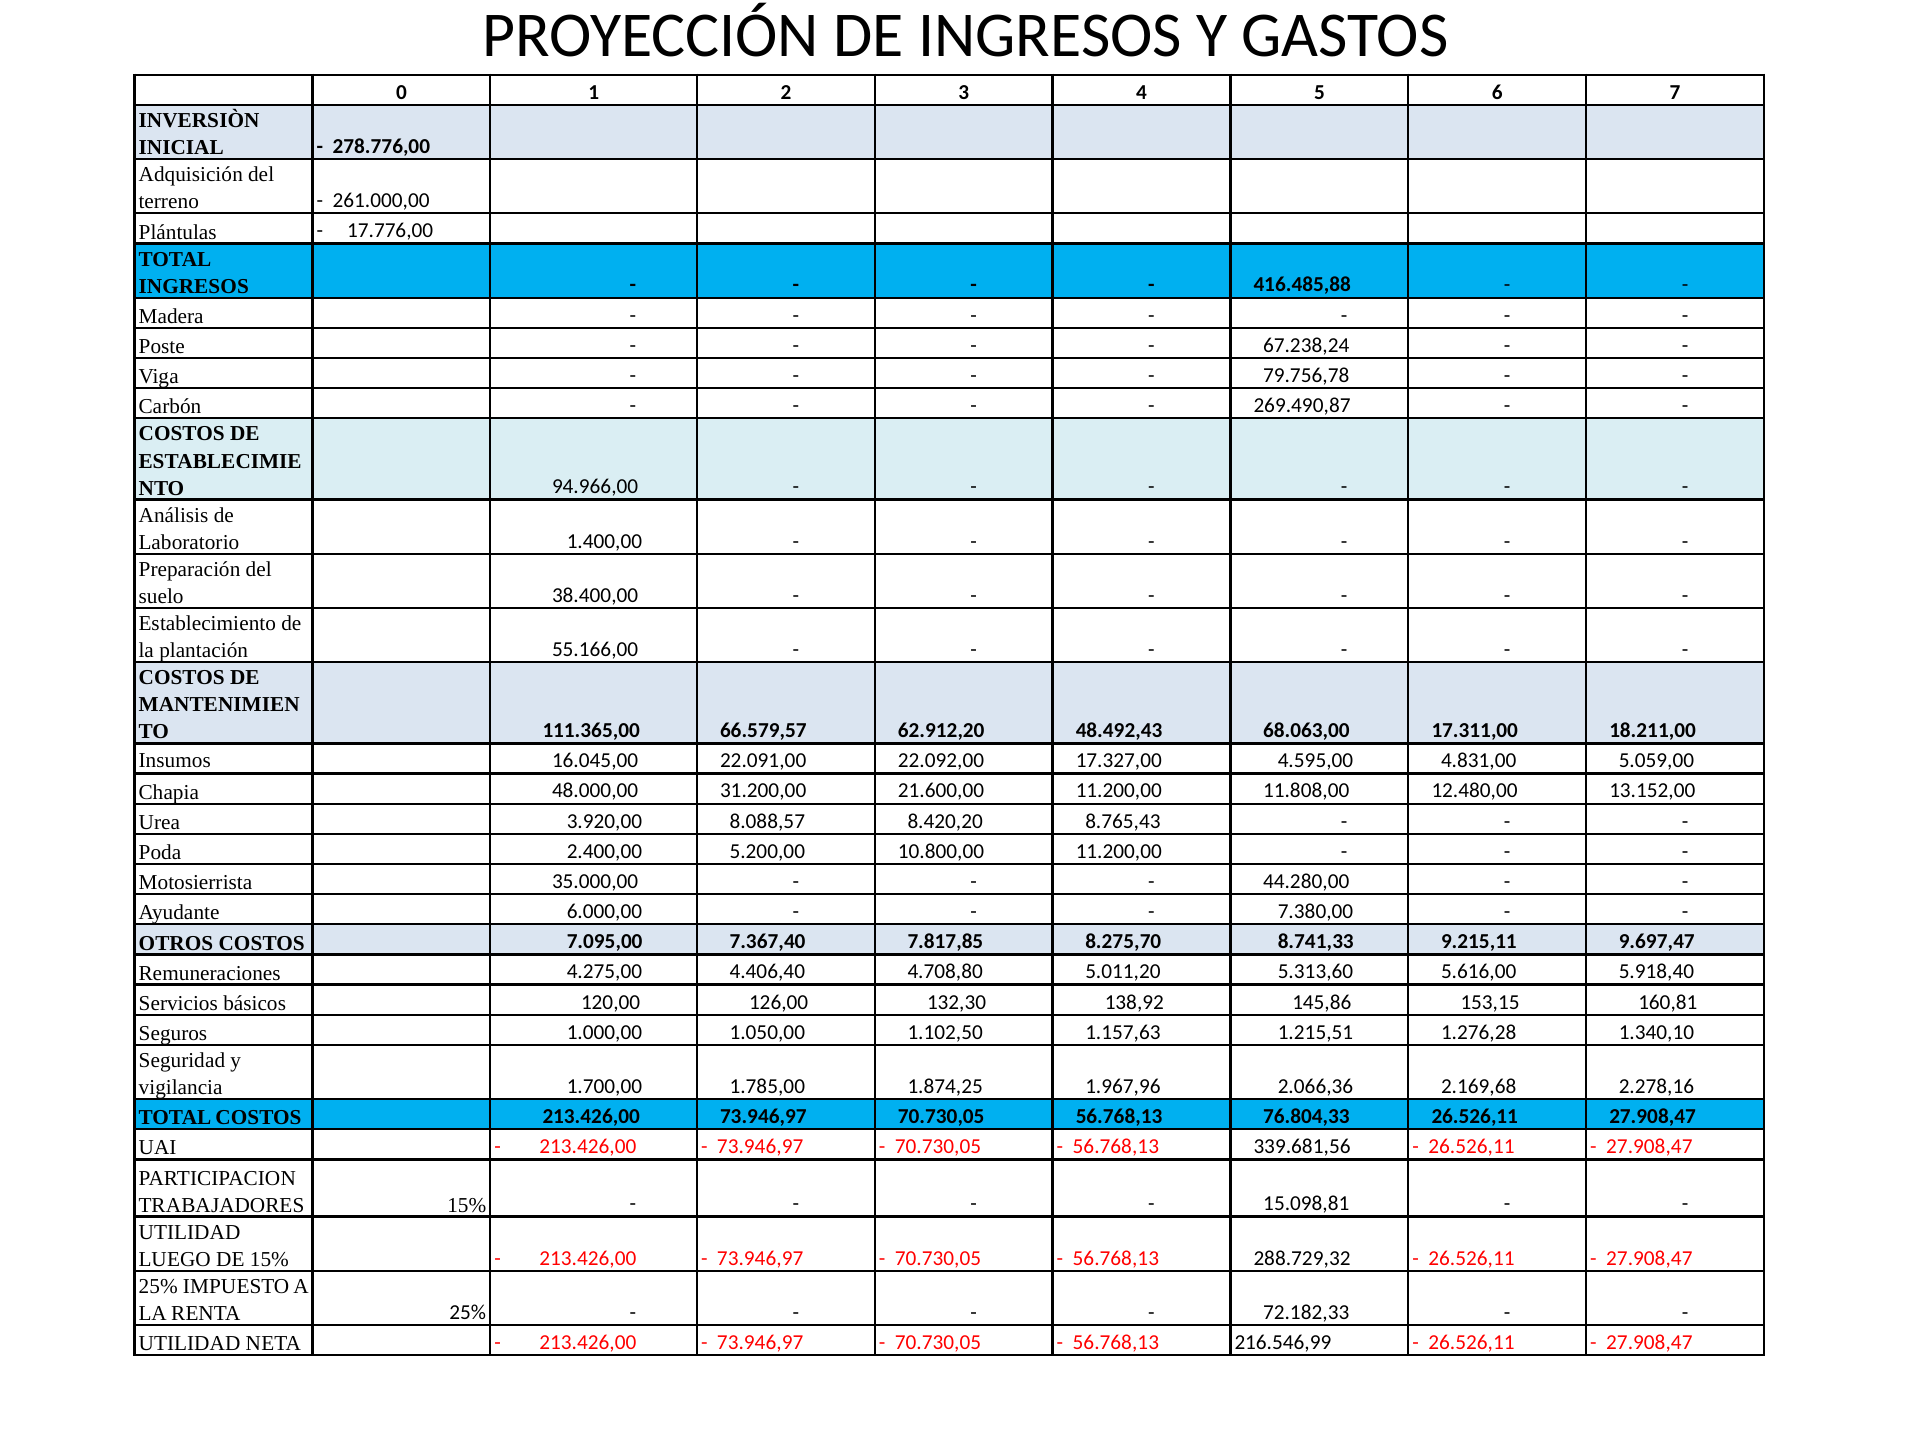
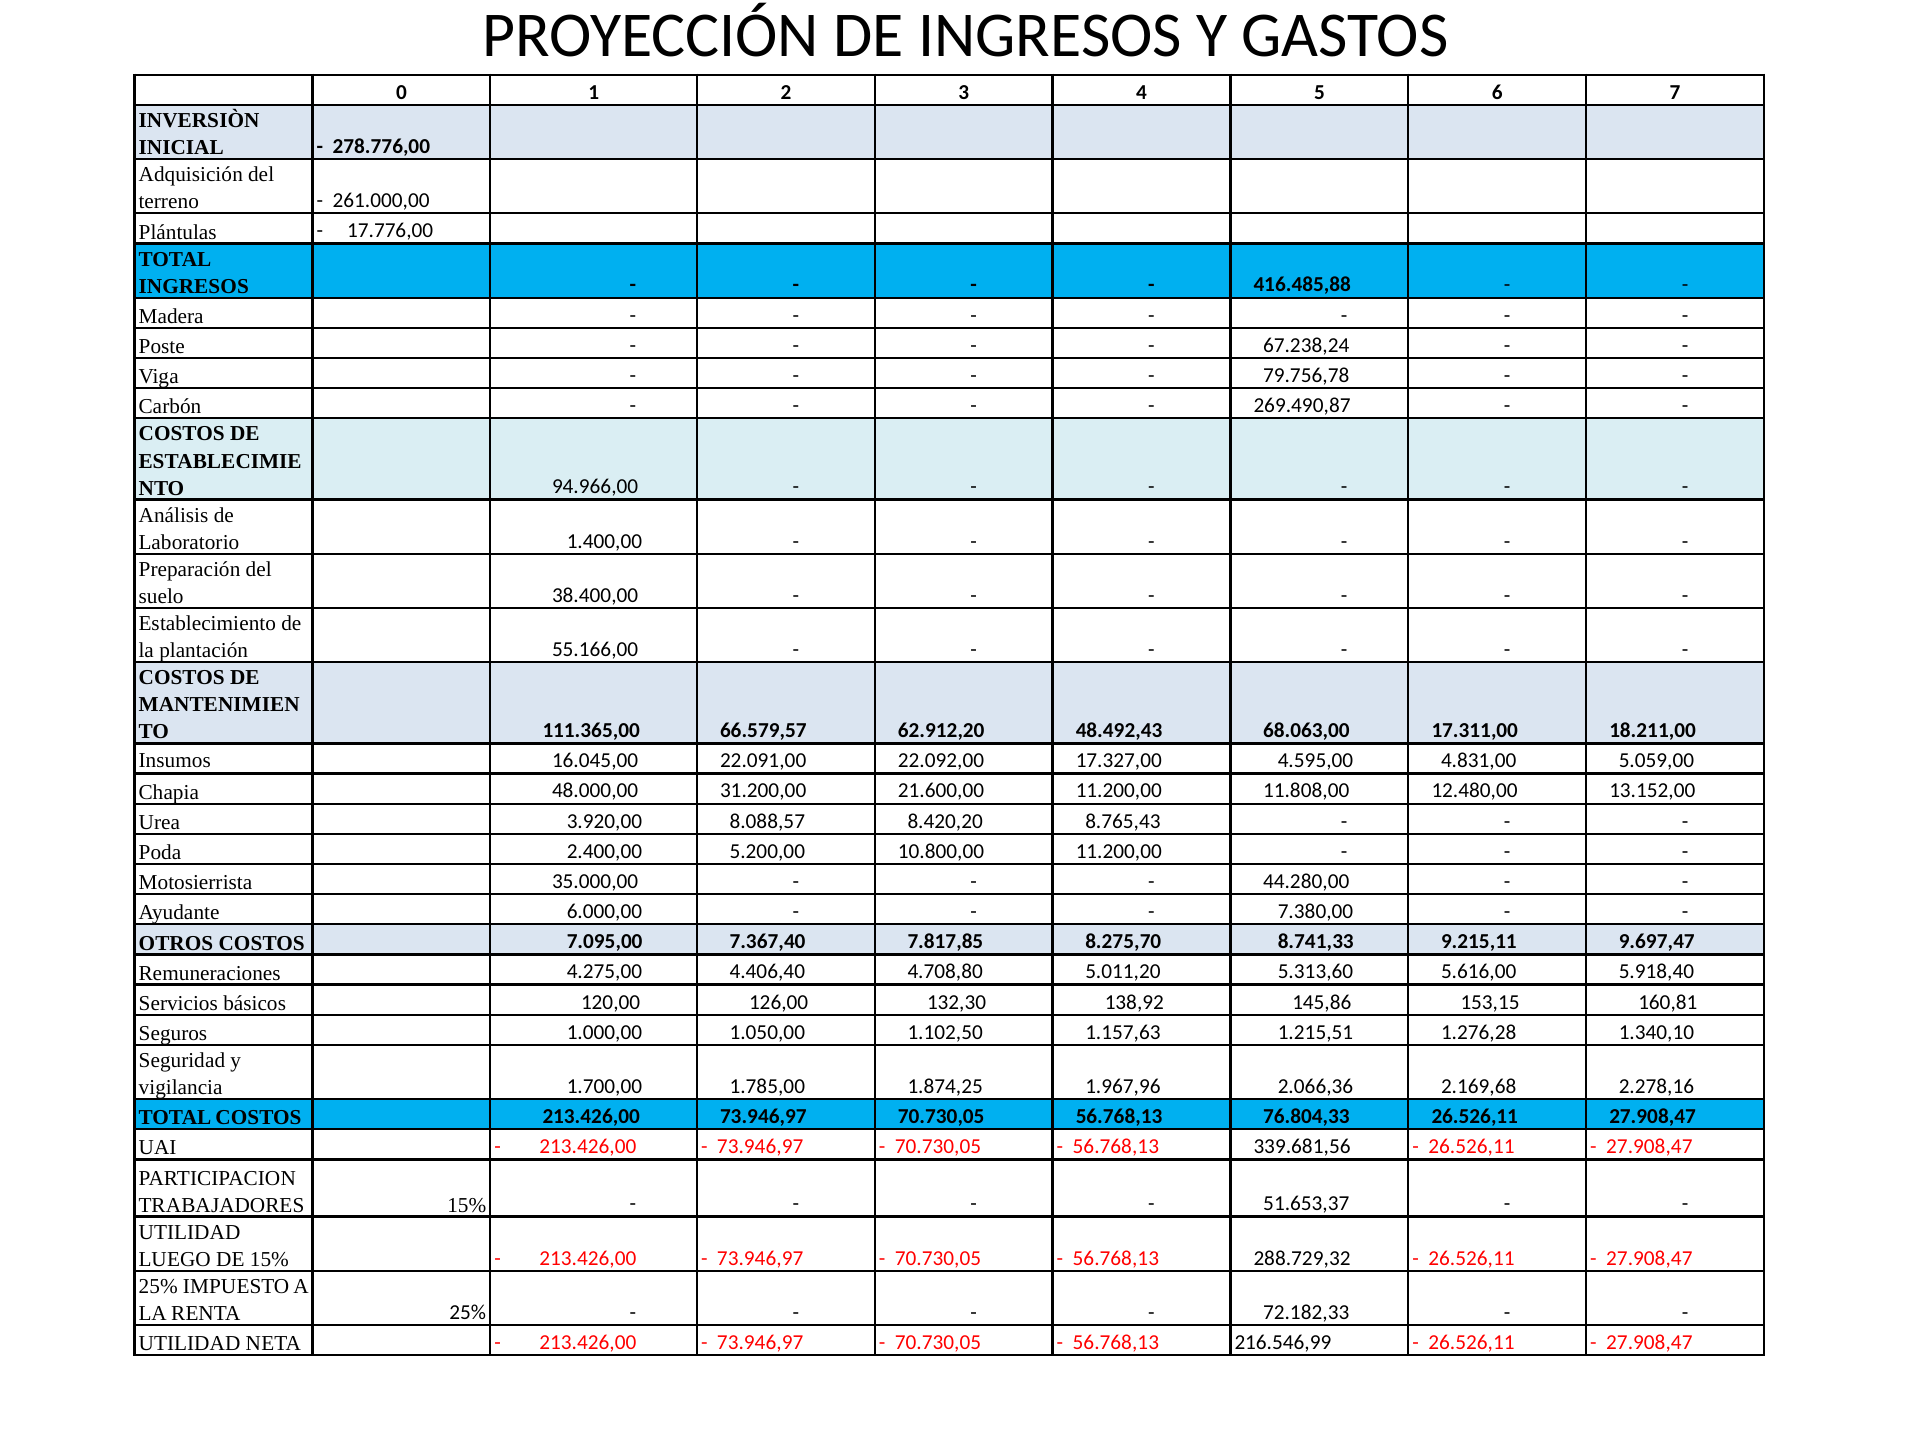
15.098,81: 15.098,81 -> 51.653,37 (1306, 1203)
